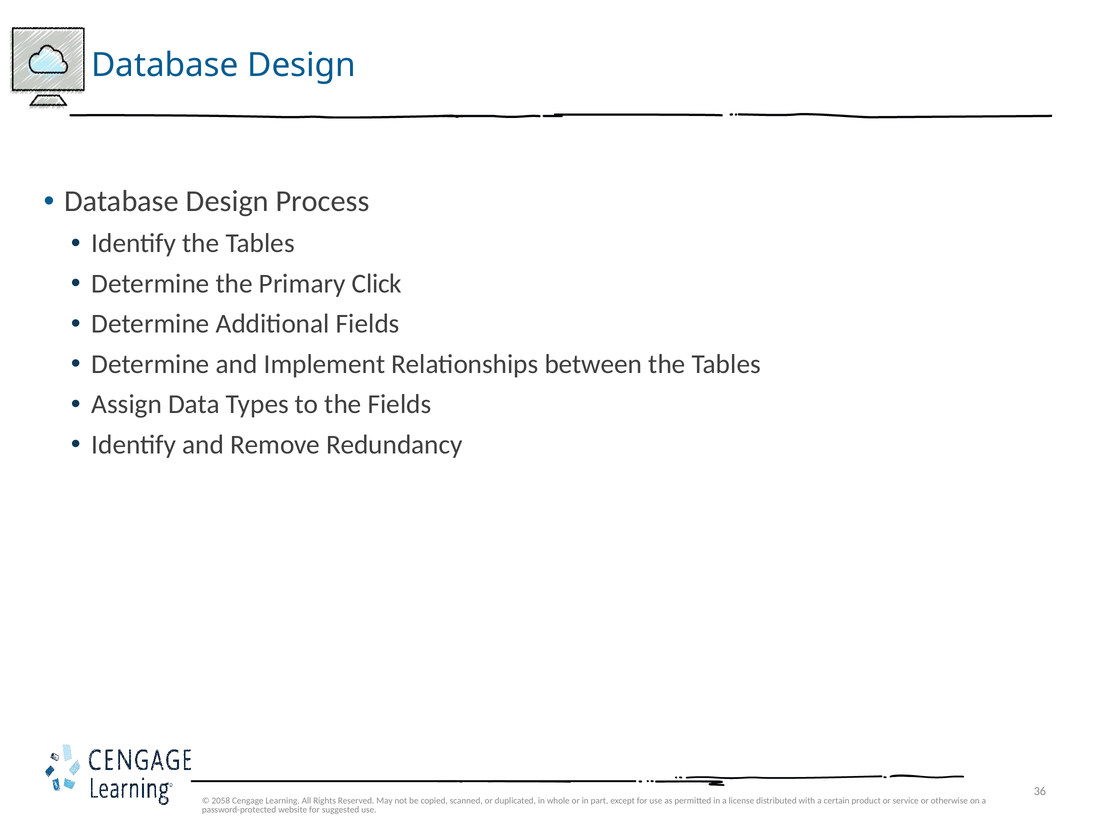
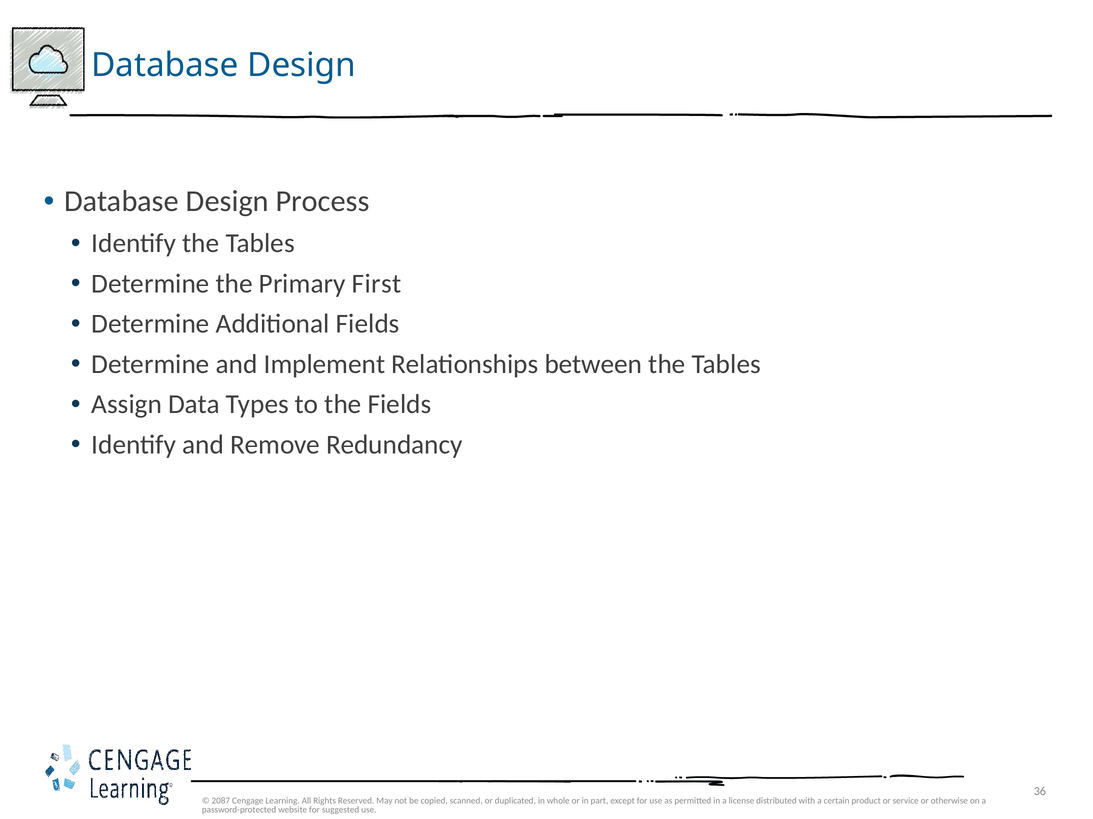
Click: Click -> First (377, 284)
2058: 2058 -> 2087 (221, 802)
